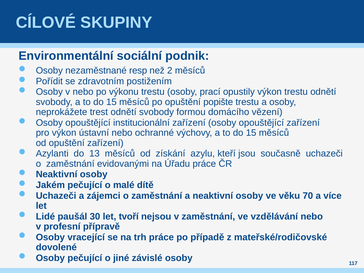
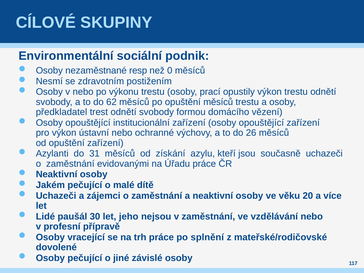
2: 2 -> 0 (170, 71)
Pořídit: Pořídit -> Nesmí (49, 81)
15: 15 -> 62 (111, 102)
opuštění popište: popište -> měsíců (218, 102)
neprokážete: neprokážete -> předkladatel (61, 112)
15: 15 -> 26 (251, 133)
13: 13 -> 31 (94, 154)
70: 70 -> 20 (308, 196)
tvoří: tvoří -> jeho (129, 216)
případě: případě -> splnění (207, 237)
